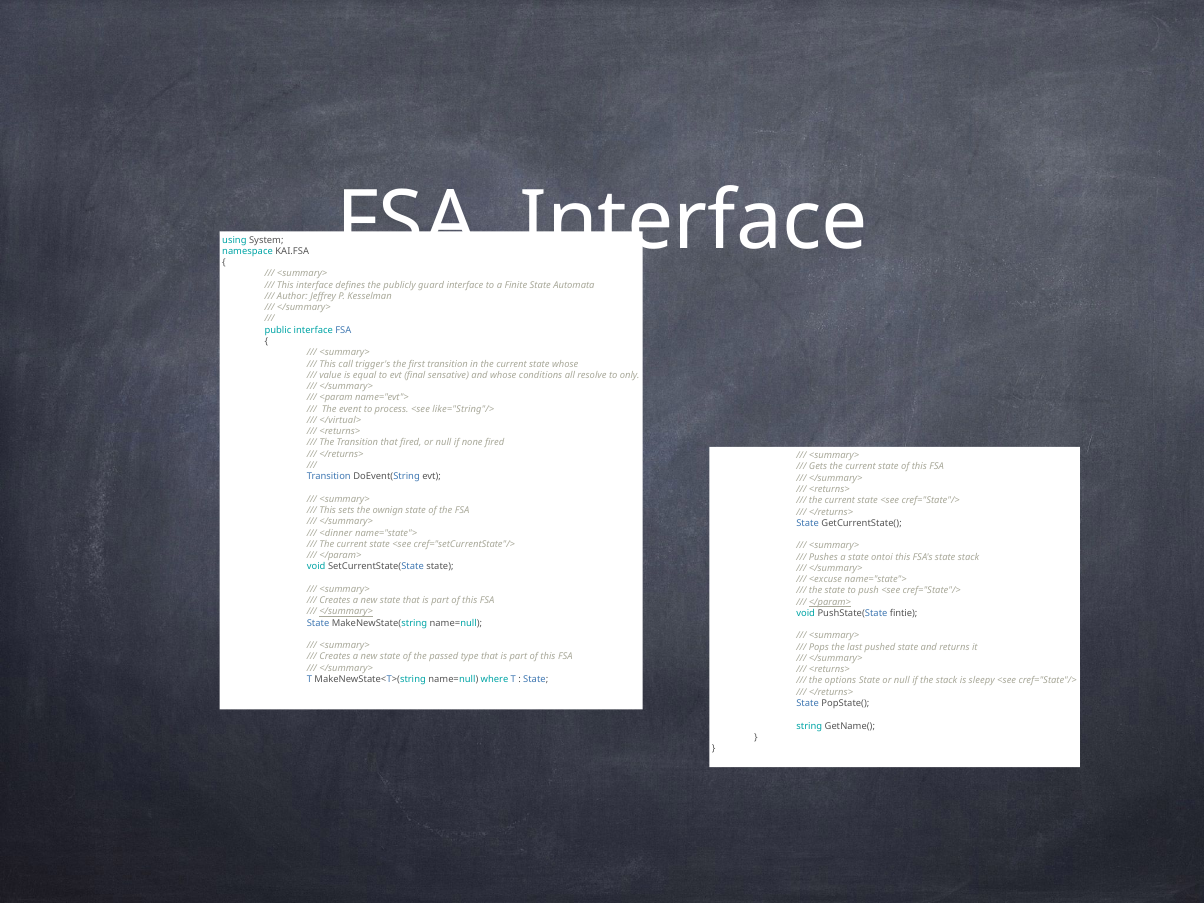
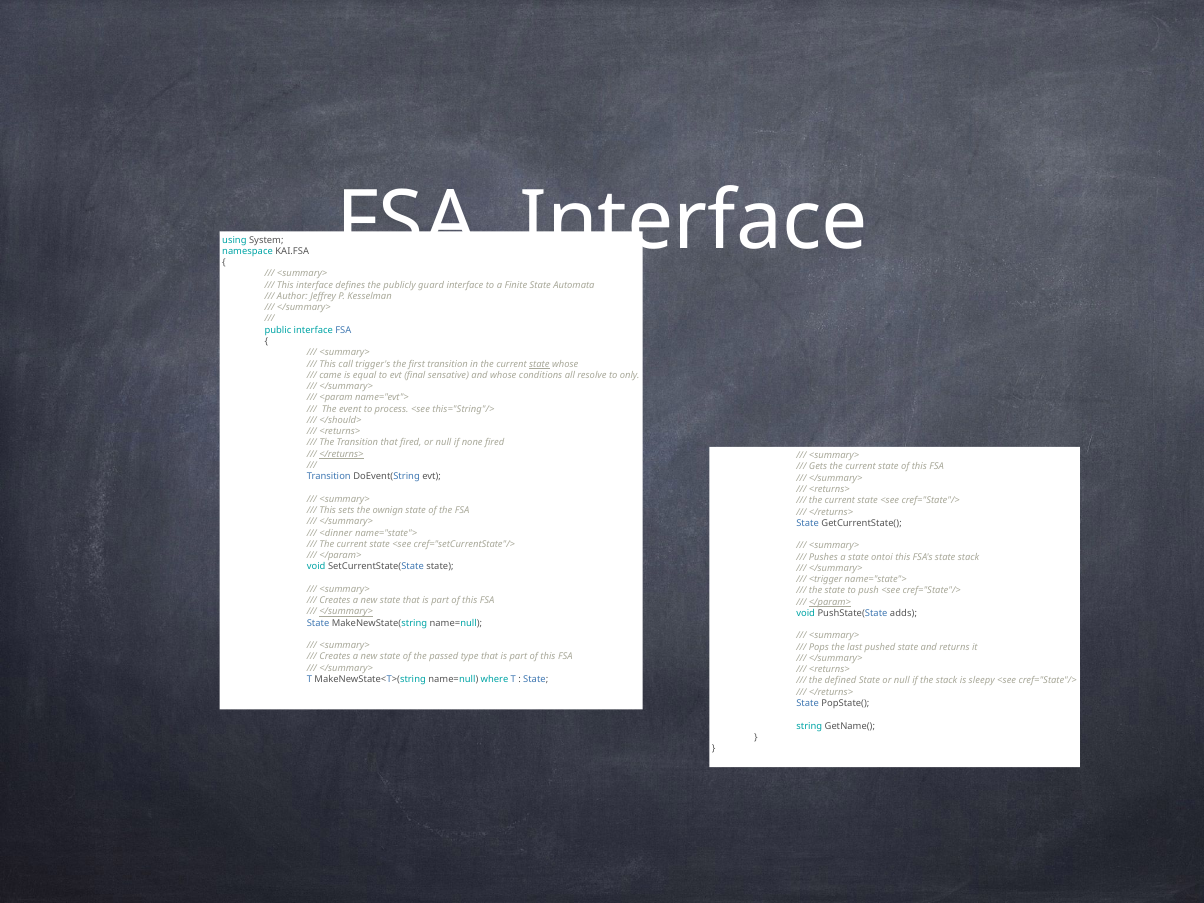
state underline: none -> present (539, 364)
value: value -> came (330, 375)
like="String"/>: like="String"/> -> this="String"/> (463, 409)
</virtual>: </virtual> -> </should> (340, 420)
</returns> underline: none -> present (341, 454)
<excuse: <excuse -> <trigger (826, 580)
fintie: fintie -> adds (904, 613)
options: options -> defined (840, 681)
